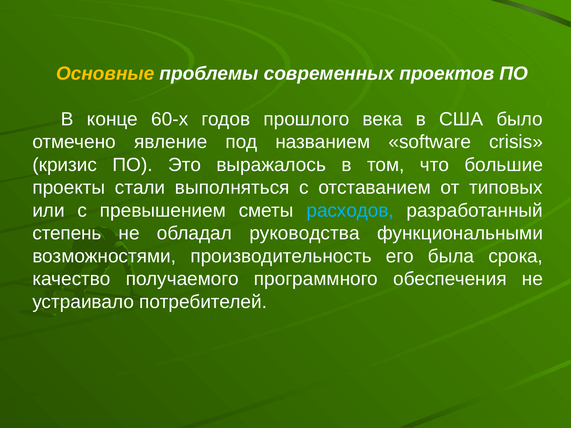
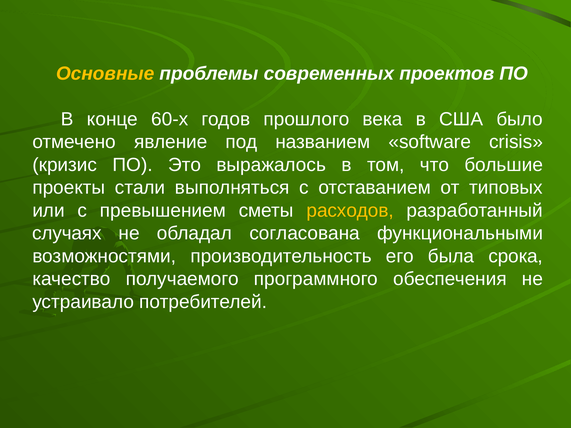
расходов colour: light blue -> yellow (350, 211)
степень: степень -> случаях (67, 233)
руководства: руководства -> согласована (305, 233)
